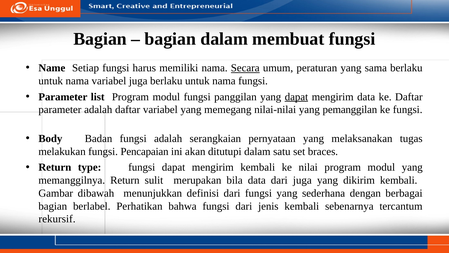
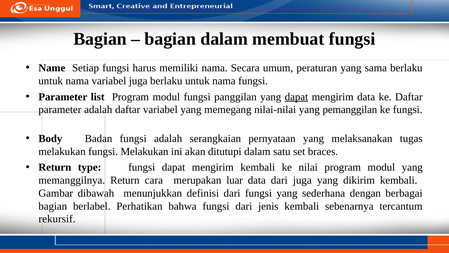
Secara underline: present -> none (245, 68)
fungsi Pencapaian: Pencapaian -> Melakukan (145, 151)
sulit: sulit -> cara (154, 180)
bila: bila -> luar (235, 180)
